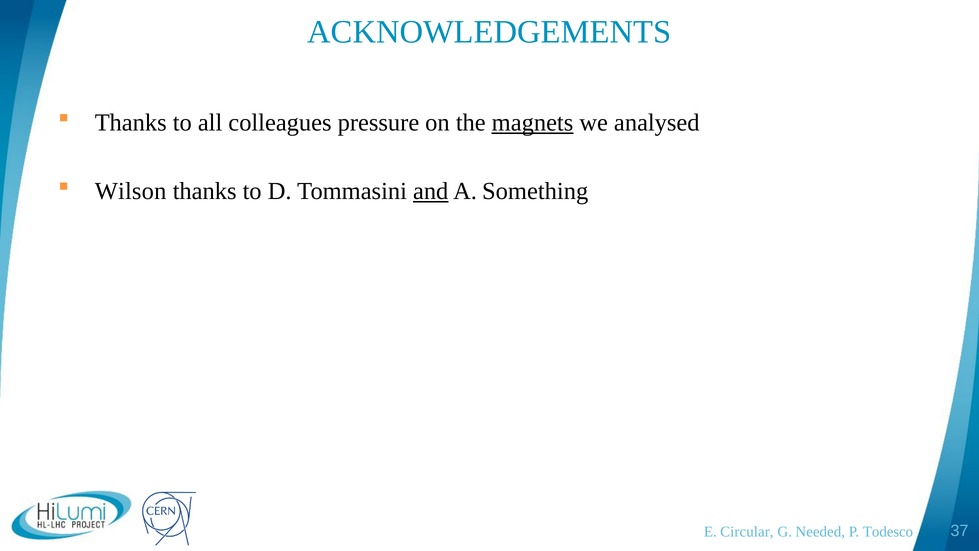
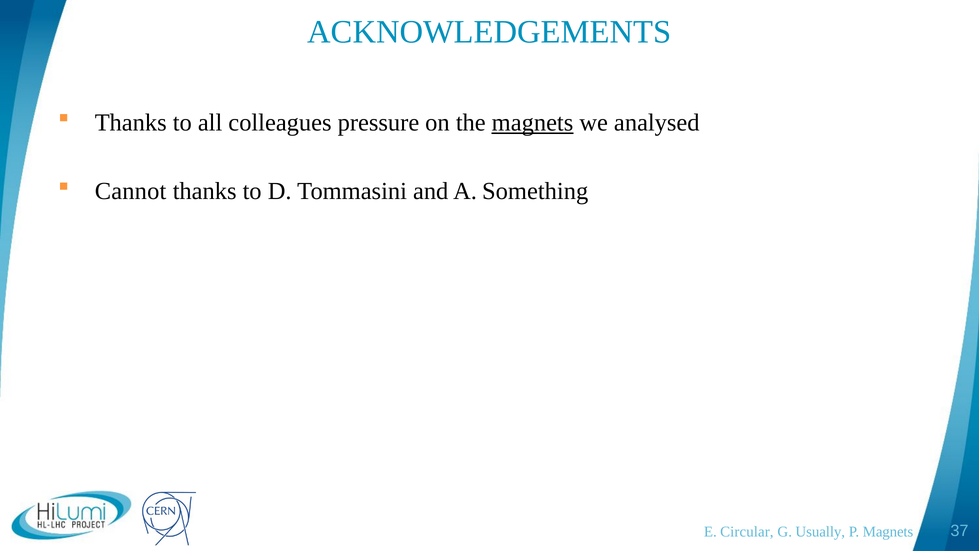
Wilson: Wilson -> Cannot (131, 191)
and underline: present -> none (431, 191)
Needed: Needed -> Usually (820, 531)
P Todesco: Todesco -> Magnets (888, 531)
